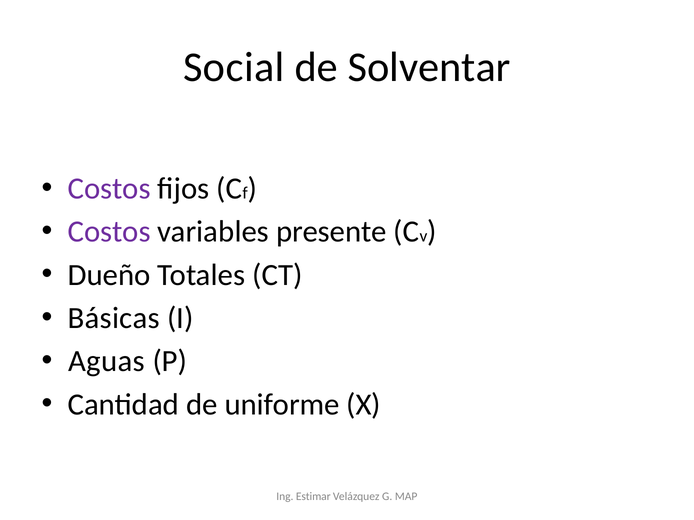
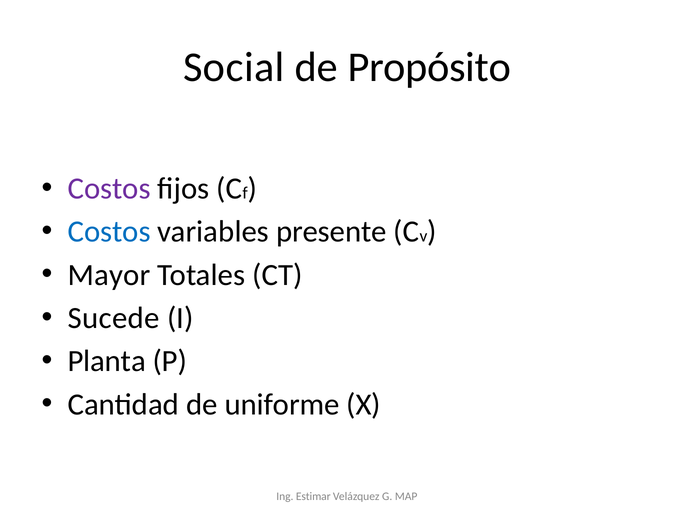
Solventar: Solventar -> Propósito (429, 67)
Costos colour: purple -> blue (109, 232)
Dueño: Dueño -> Mayor (109, 275)
Básicas: Básicas -> Sucede (114, 318)
Aguas: Aguas -> Planta (107, 362)
